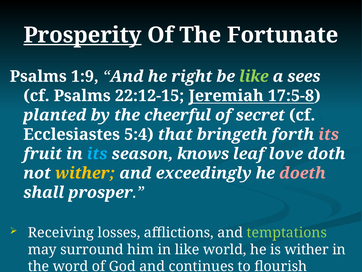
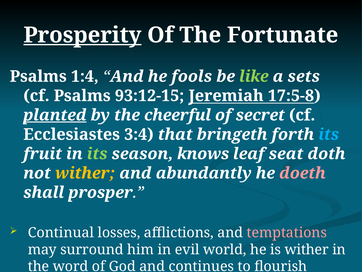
1:9: 1:9 -> 1:4 (85, 76)
right: right -> fools (192, 76)
sees: sees -> sets (304, 76)
22:12-15: 22:12-15 -> 93:12-15 (149, 96)
planted underline: none -> present (55, 115)
5:4: 5:4 -> 3:4 (139, 134)
its colour: pink -> light blue (329, 134)
its colour: light blue -> light green (97, 154)
love: love -> seat (286, 154)
exceedingly: exceedingly -> abundantly (204, 173)
Receiving: Receiving -> Continual (61, 232)
temptations colour: light green -> pink (287, 232)
in like: like -> evil (187, 249)
